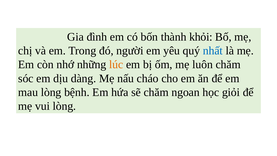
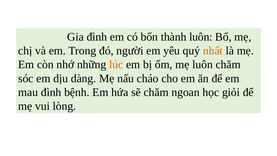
thành khỏi: khỏi -> luôn (201, 37)
nhất colour: blue -> orange (213, 51)
mau lòng: lòng -> đình (51, 92)
